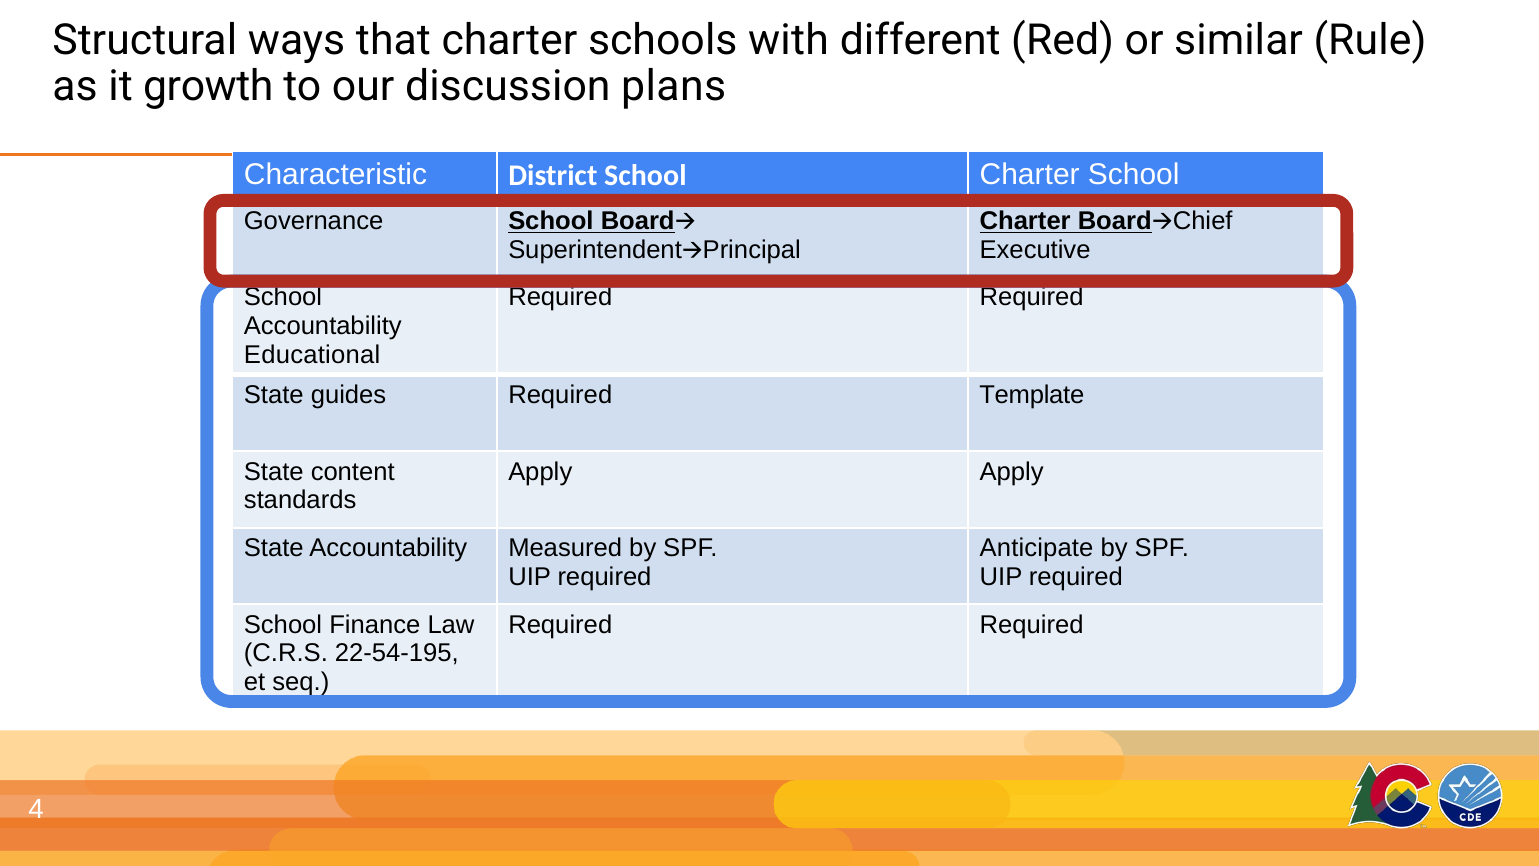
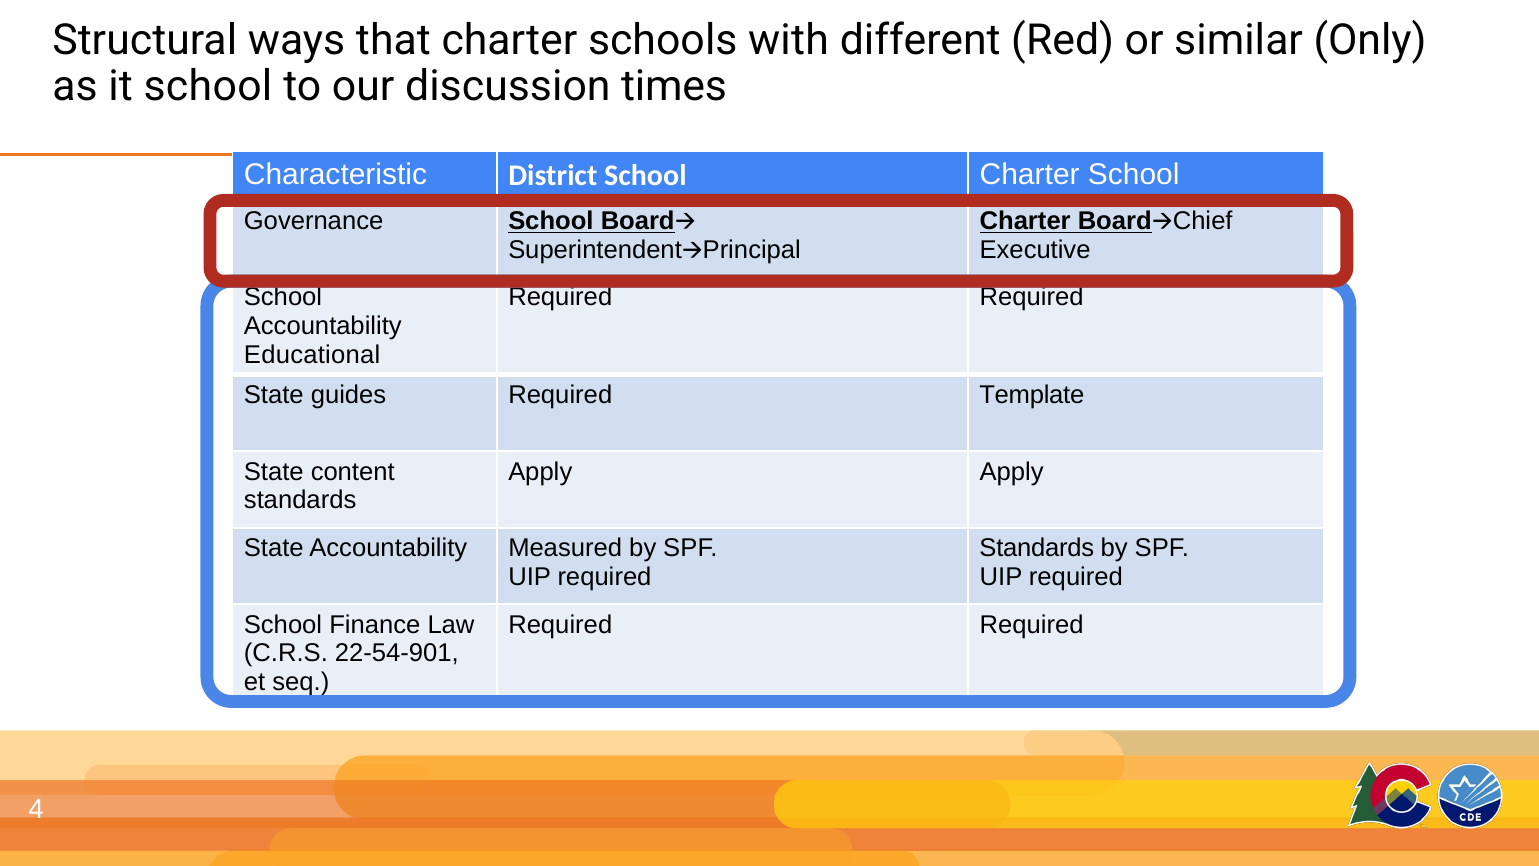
Rule: Rule -> Only (1370, 41)
it growth: growth -> school (208, 87)
plans: plans -> times (674, 87)
Anticipate: Anticipate -> Standards (1037, 548)
22-54-195: 22-54-195 -> 22-54-901 (397, 653)
